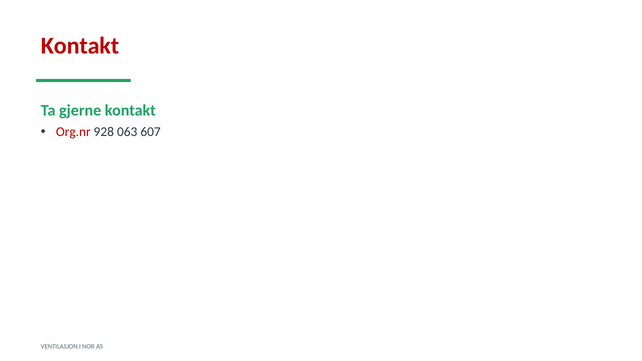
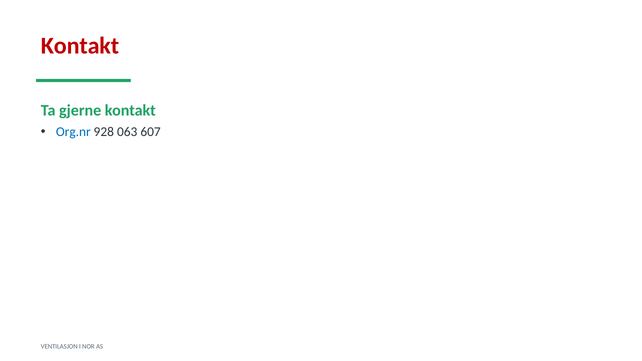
Org.nr colour: red -> blue (73, 132)
